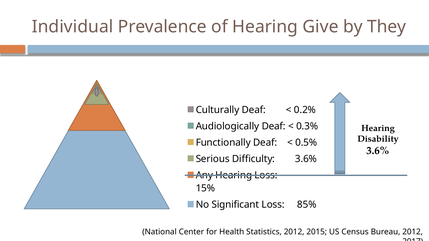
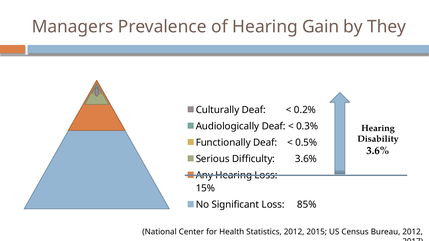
Individual: Individual -> Managers (73, 27)
Give: Give -> Gain (321, 27)
